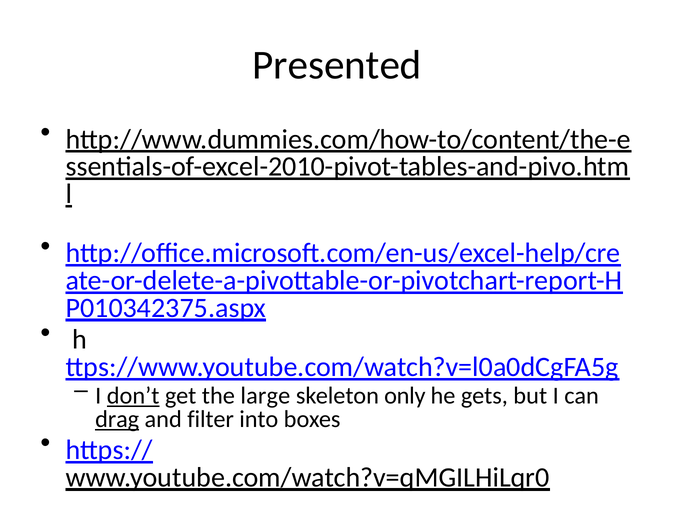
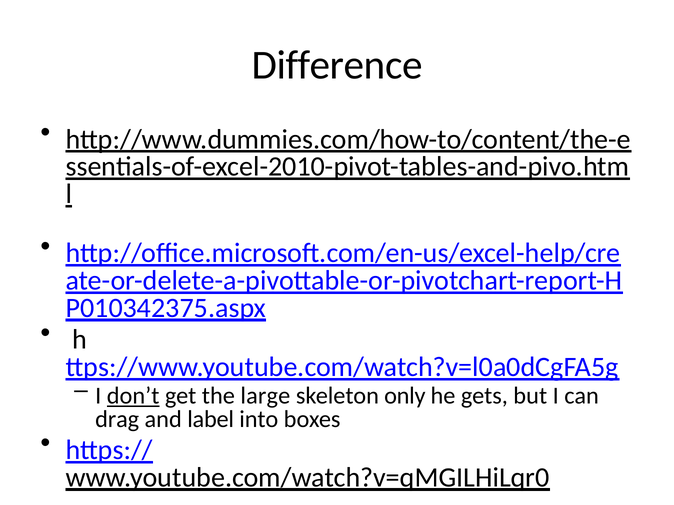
Presented: Presented -> Difference (337, 65)
drag underline: present -> none (117, 420)
filter: filter -> label (211, 420)
